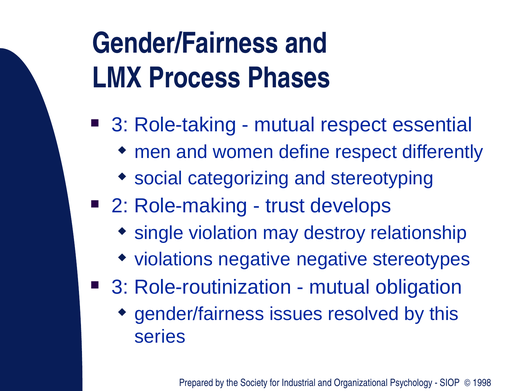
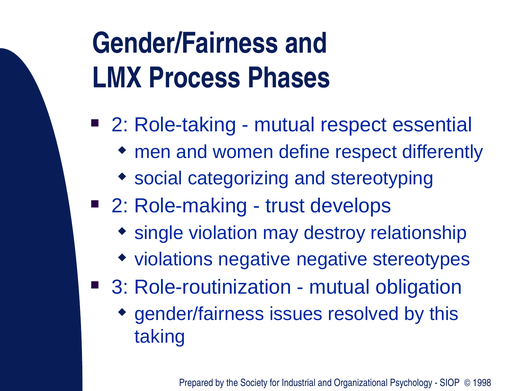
3: 3 -> 2 (120, 125)
series: series -> taking (160, 336)
